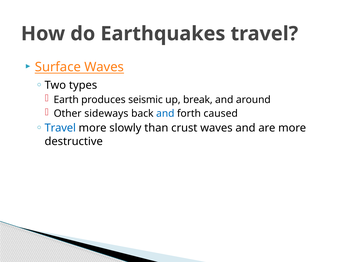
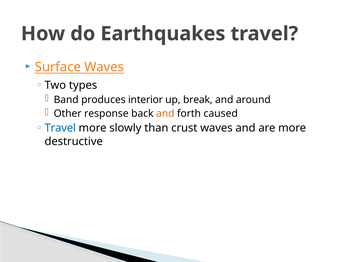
Earth: Earth -> Band (66, 100)
seismic: seismic -> interior (146, 100)
sideways: sideways -> response (106, 113)
and colour: blue -> orange (165, 113)
